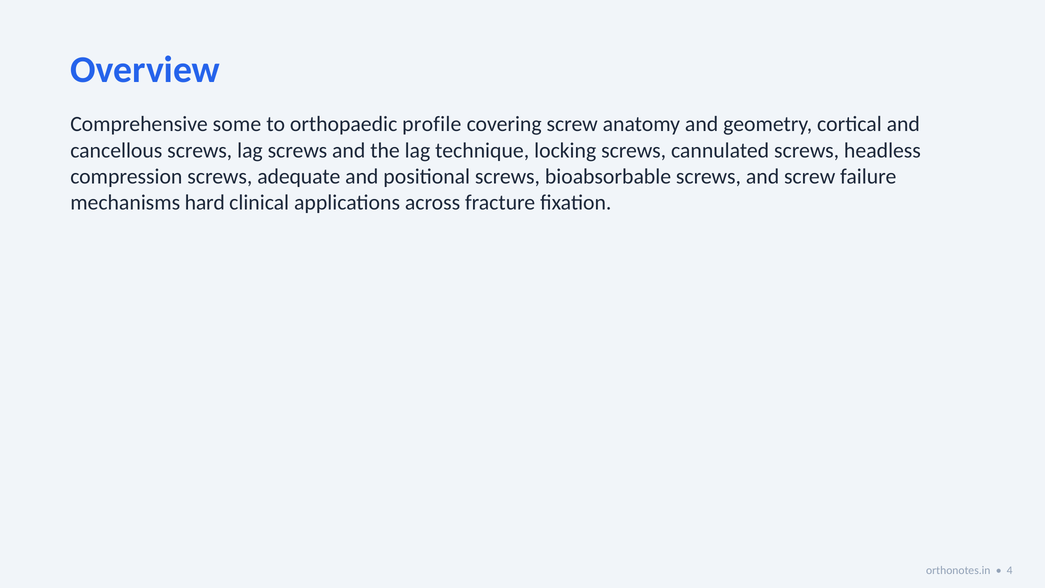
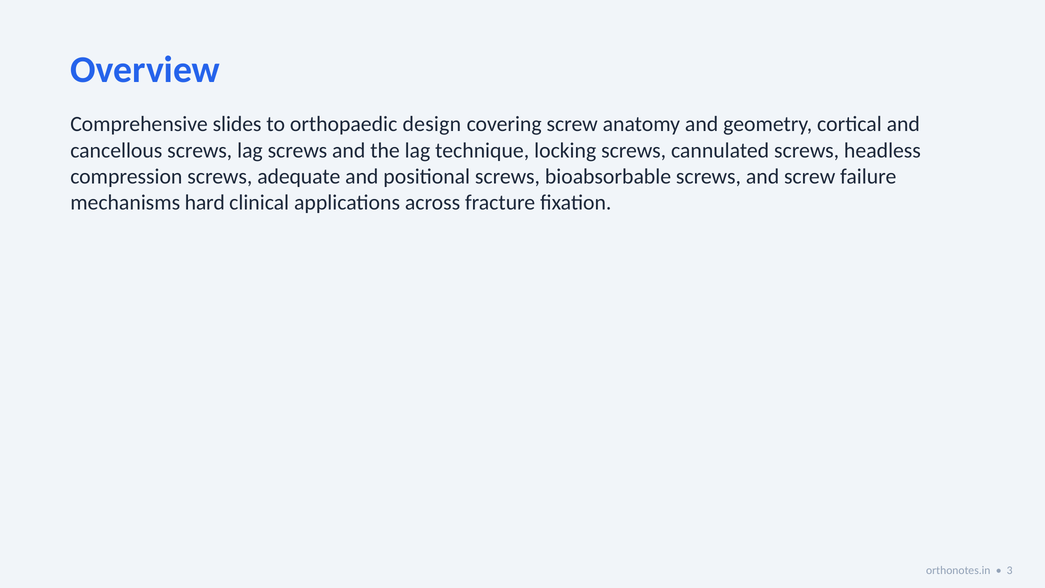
some: some -> slides (237, 124)
profile: profile -> design (432, 124)
4: 4 -> 3 (1010, 570)
